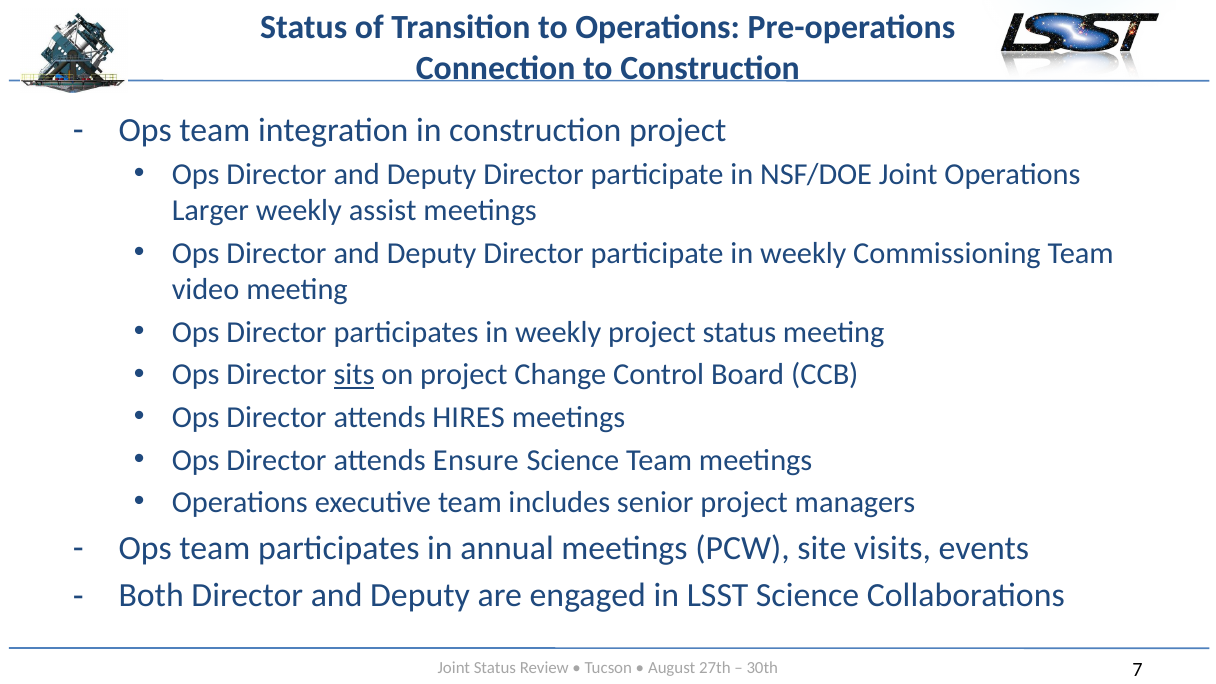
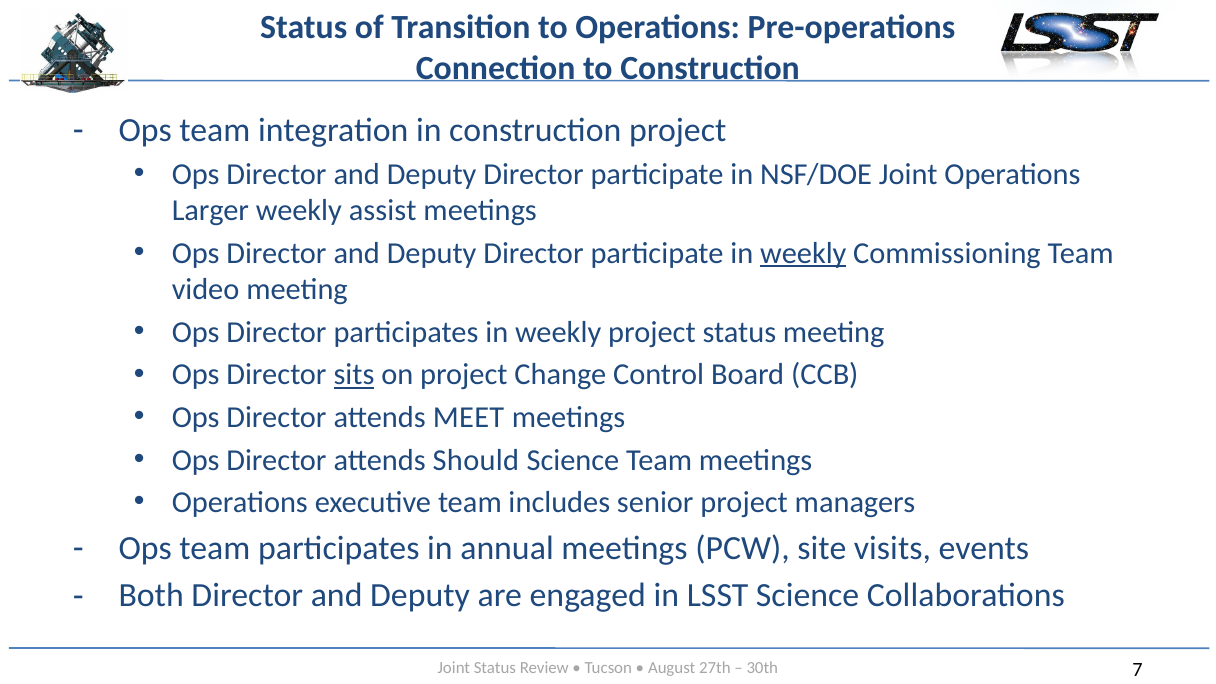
weekly underline: none -> present (803, 253)
HIRES: HIRES -> MEET (469, 417)
Ensure: Ensure -> Should (476, 460)
